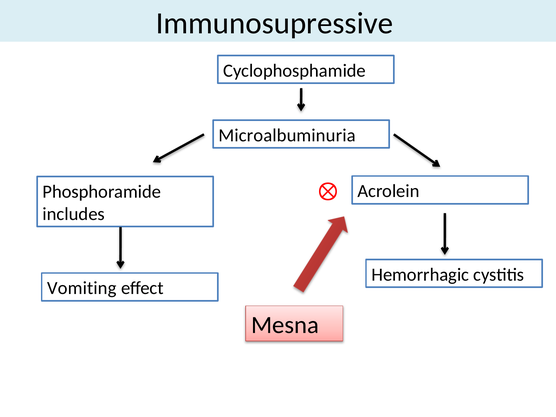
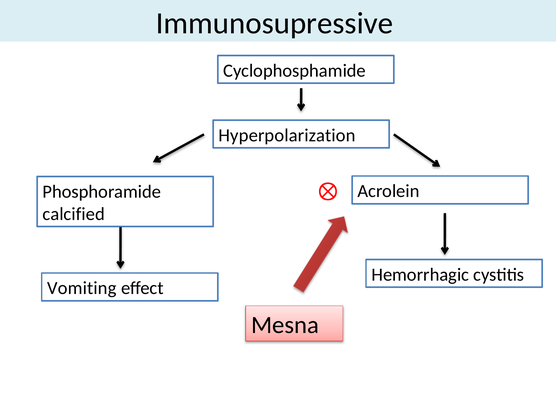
Microalbuminuria: Microalbuminuria -> Hyperpolarization (287, 135)
includes: includes -> calcified (74, 214)
